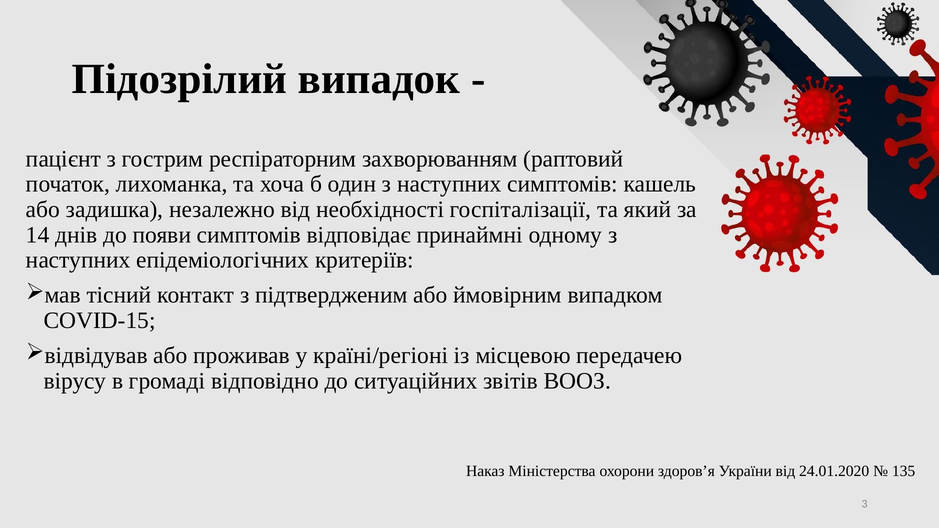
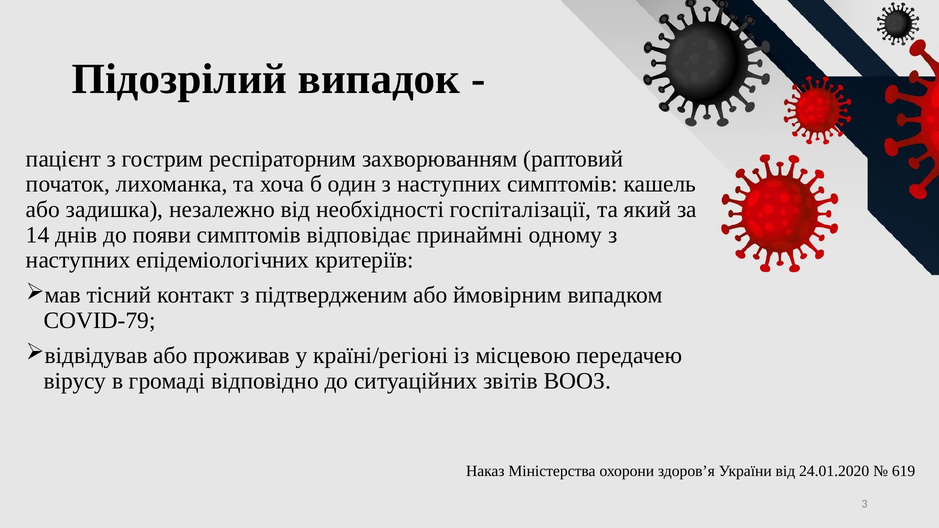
COVID-15: COVID-15 -> COVID-79 (100, 321)
135: 135 -> 619 (904, 471)
